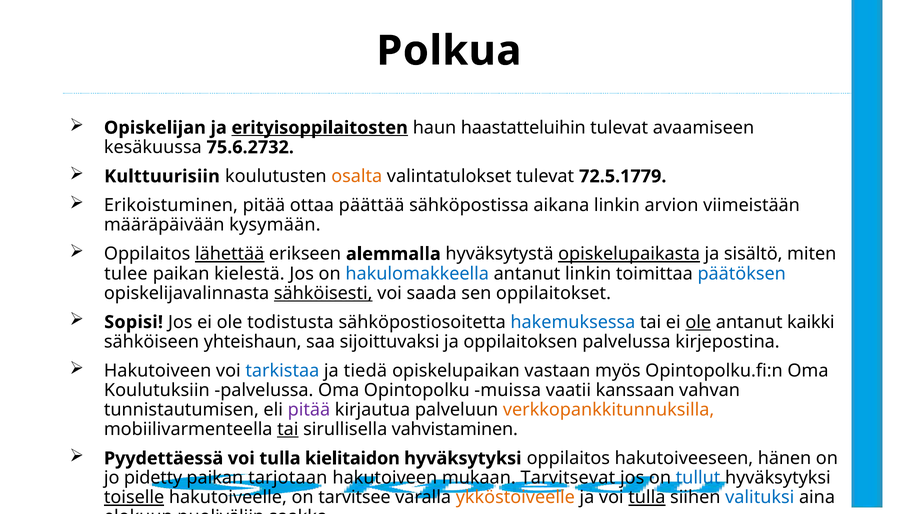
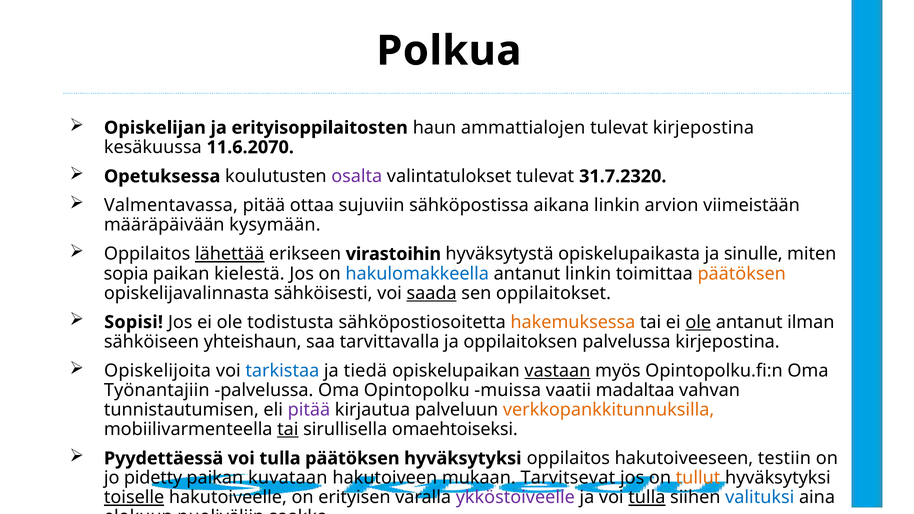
erityisoppilaitosten underline: present -> none (320, 128)
haastatteluihin: haastatteluihin -> ammattialojen (523, 128)
tulevat avaamiseen: avaamiseen -> kirjepostina (703, 128)
75.6.2732: 75.6.2732 -> 11.6.2070 (250, 147)
Kulttuurisiin: Kulttuurisiin -> Opetuksessa (162, 176)
osalta colour: orange -> purple (357, 176)
72.5.1779: 72.5.1779 -> 31.7.2320 (623, 176)
Erikoistuminen: Erikoistuminen -> Valmentavassa (171, 205)
päättää: päättää -> sujuviin (372, 205)
alemmalla: alemmalla -> virastoihin (393, 254)
opiskelupaikasta underline: present -> none (629, 254)
sisältö: sisältö -> sinulle (753, 254)
tulee: tulee -> sopia (126, 274)
päätöksen colour: blue -> orange (742, 274)
sähköisesti underline: present -> none (323, 293)
saada underline: none -> present (432, 293)
hakemuksessa colour: blue -> orange (573, 322)
kaikki: kaikki -> ilman (811, 322)
sijoittuvaksi: sijoittuvaksi -> tarvittavalla (390, 342)
Hakutoiveen: Hakutoiveen -> Opiskelijoita (158, 371)
vastaan underline: none -> present (557, 371)
Koulutuksiin: Koulutuksiin -> Työnantajiin (157, 390)
kanssaan: kanssaan -> madaltaa (635, 390)
vahvistaminen: vahvistaminen -> omaehtoiseksi (455, 429)
tulla kielitaidon: kielitaidon -> päätöksen (352, 458)
hänen: hänen -> testiin (784, 458)
tarjotaan: tarjotaan -> kuvataan (288, 478)
tullut colour: blue -> orange (698, 478)
tarvitsee: tarvitsee -> erityisen (354, 498)
ykköstoiveelle colour: orange -> purple (515, 498)
